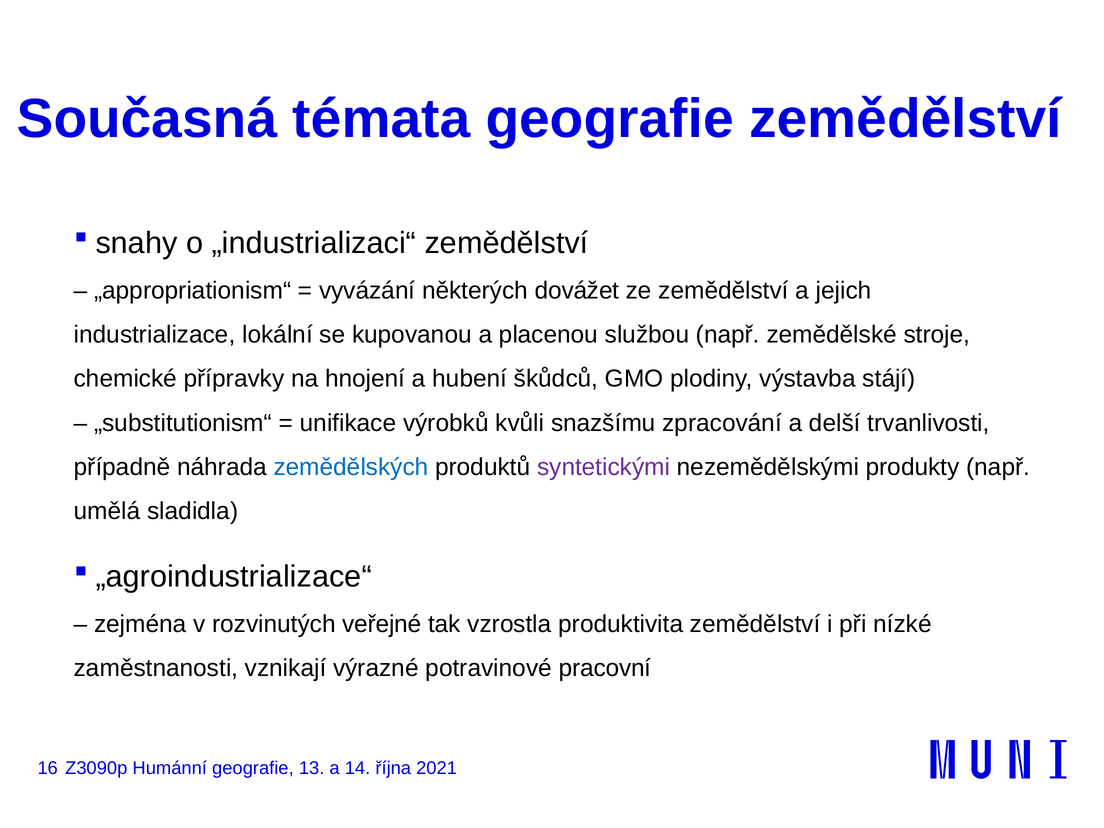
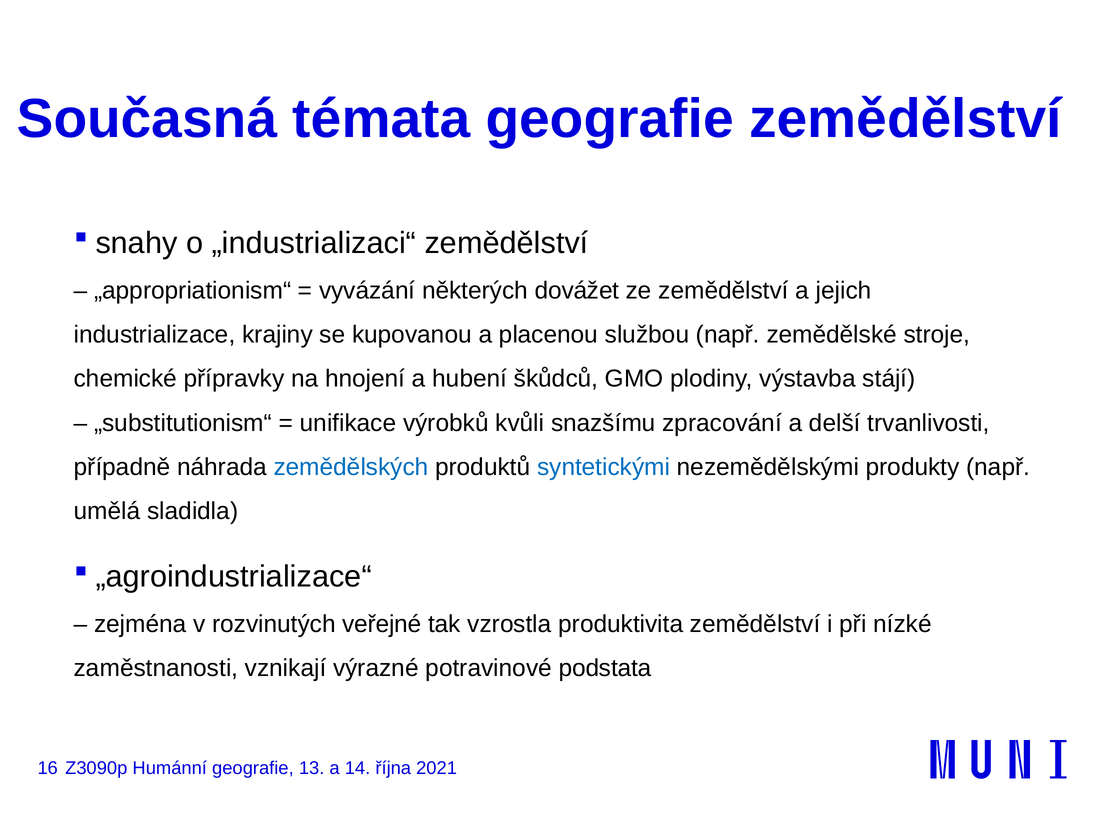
lokální: lokální -> krajiny (278, 335)
syntetickými colour: purple -> blue (604, 467)
pracovní: pracovní -> podstata (605, 668)
